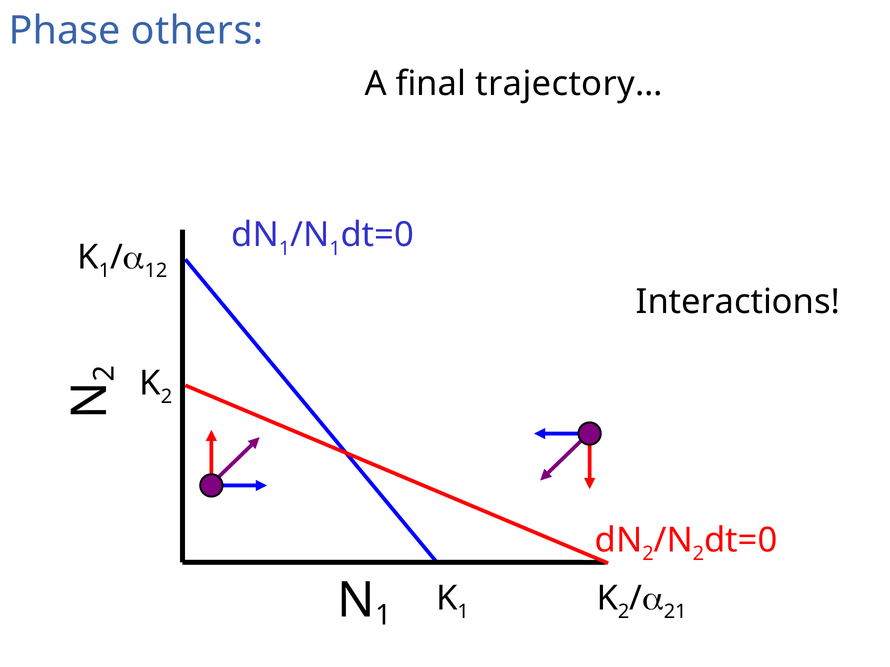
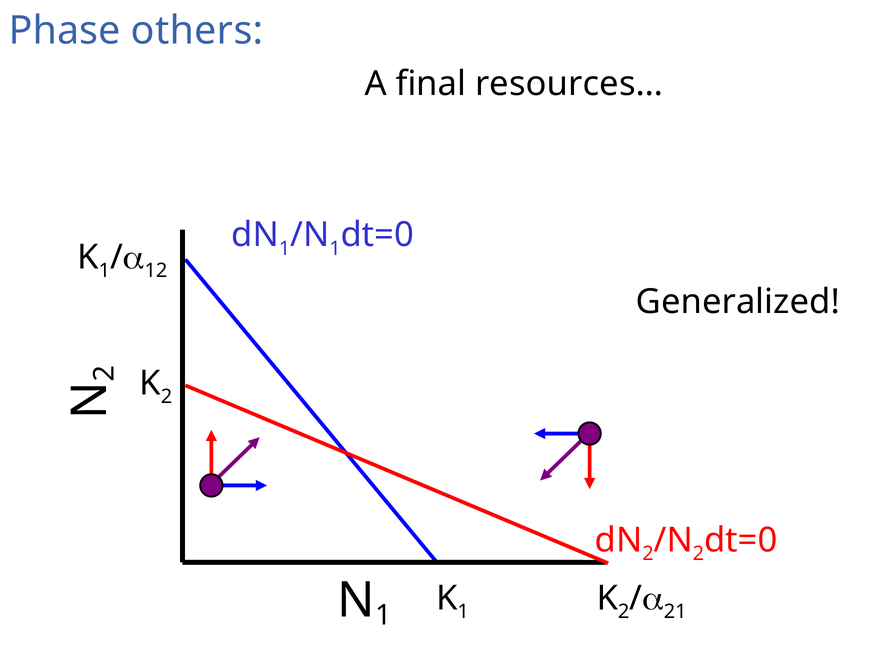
trajectory…: trajectory… -> resources… (569, 84)
Interactions: Interactions -> Generalized (738, 302)
